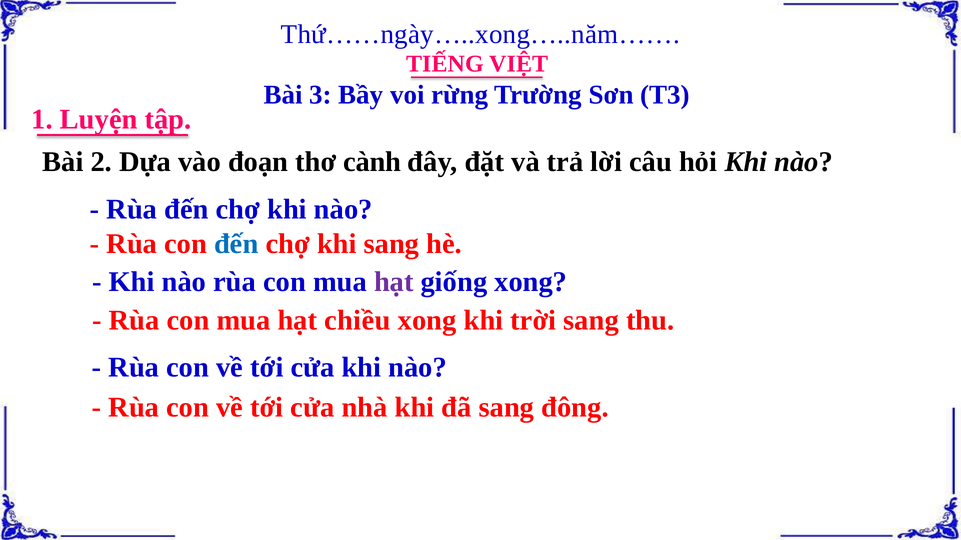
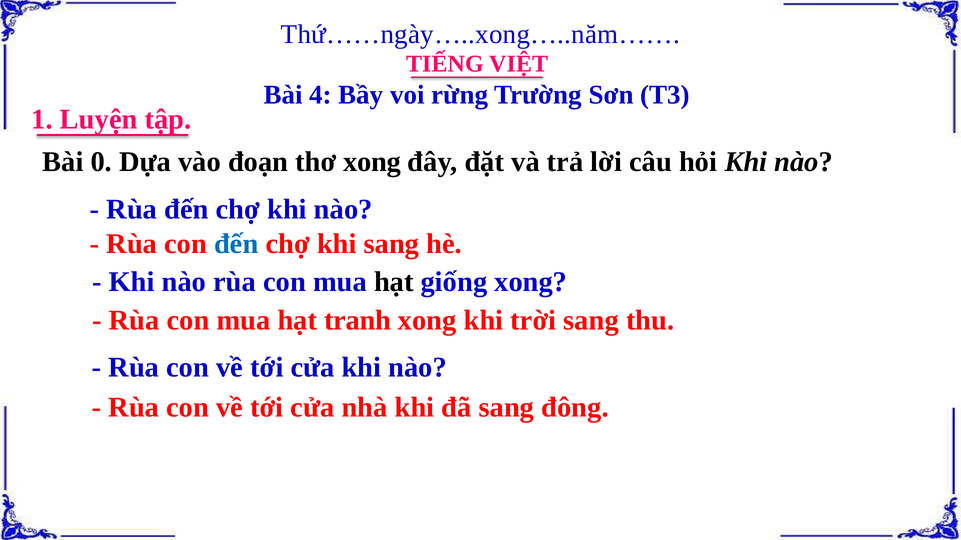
3: 3 -> 4 (320, 95)
2: 2 -> 0 (101, 162)
thơ cành: cành -> xong (372, 162)
hạt colour: purple -> black (394, 282)
chiều: chiều -> tranh (358, 320)
